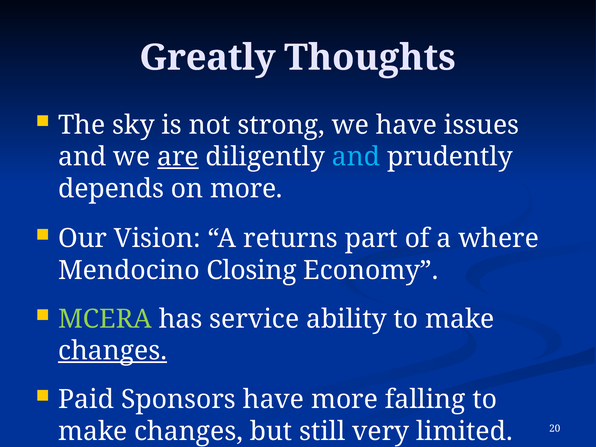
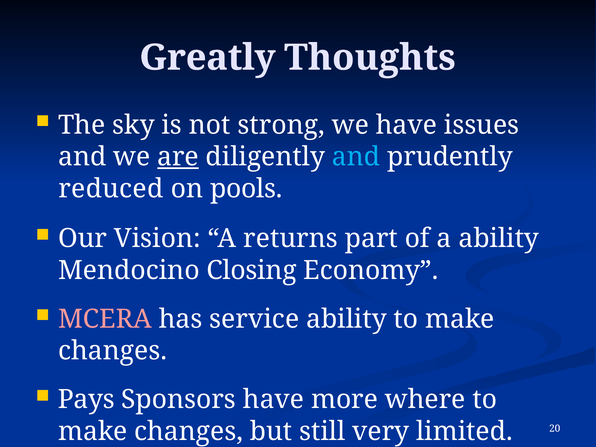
depends: depends -> reduced (111, 189)
on more: more -> pools (246, 189)
a where: where -> ability (499, 238)
MCERA colour: light green -> pink (105, 319)
changes underline: present -> none (113, 351)
Paid: Paid -> Pays (86, 399)
falling: falling -> where (425, 399)
